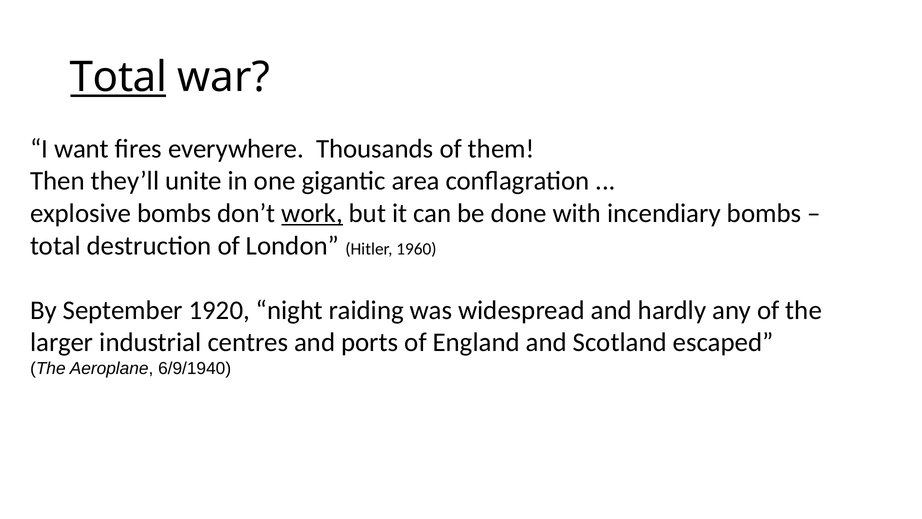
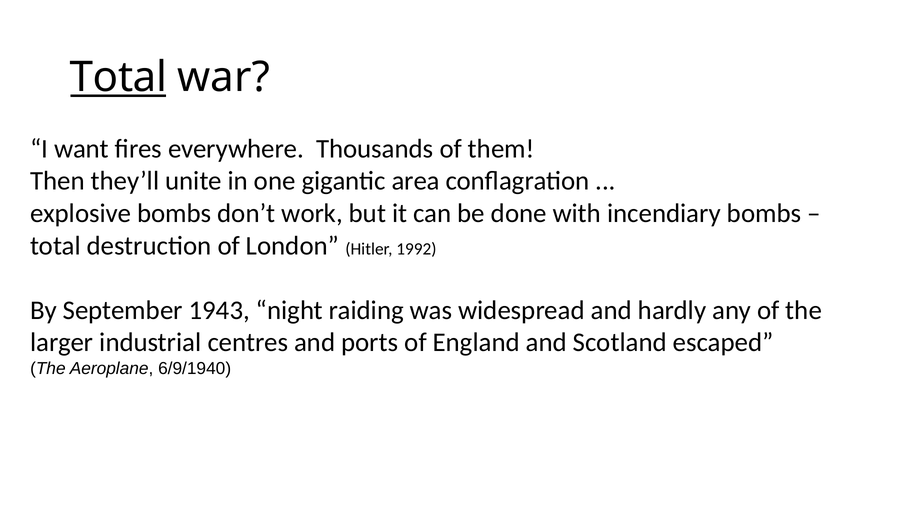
work underline: present -> none (312, 213)
1960: 1960 -> 1992 (416, 249)
1920: 1920 -> 1943 (219, 310)
